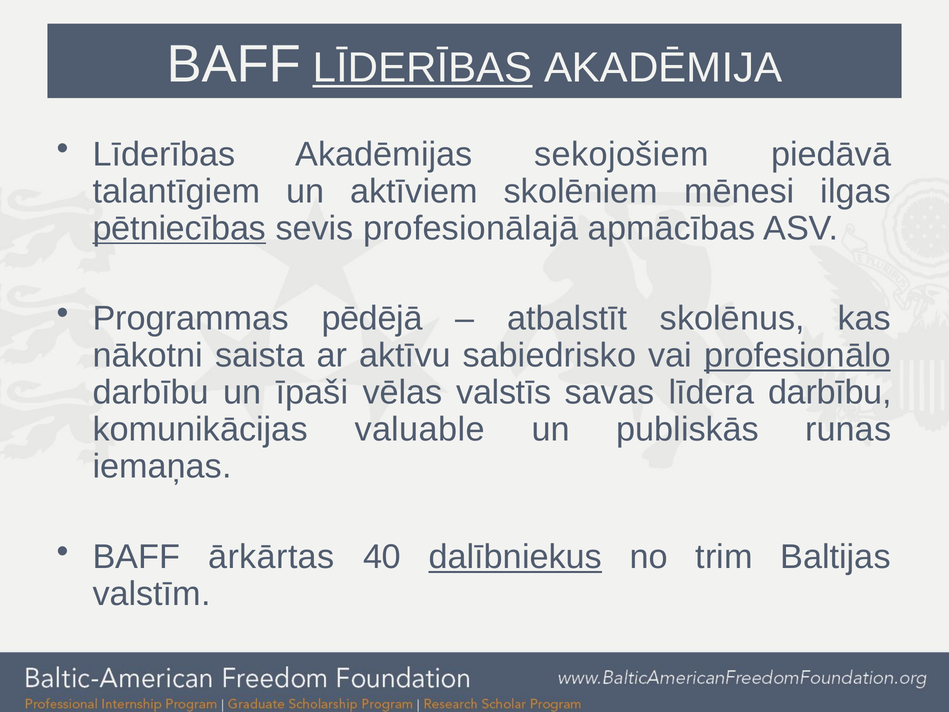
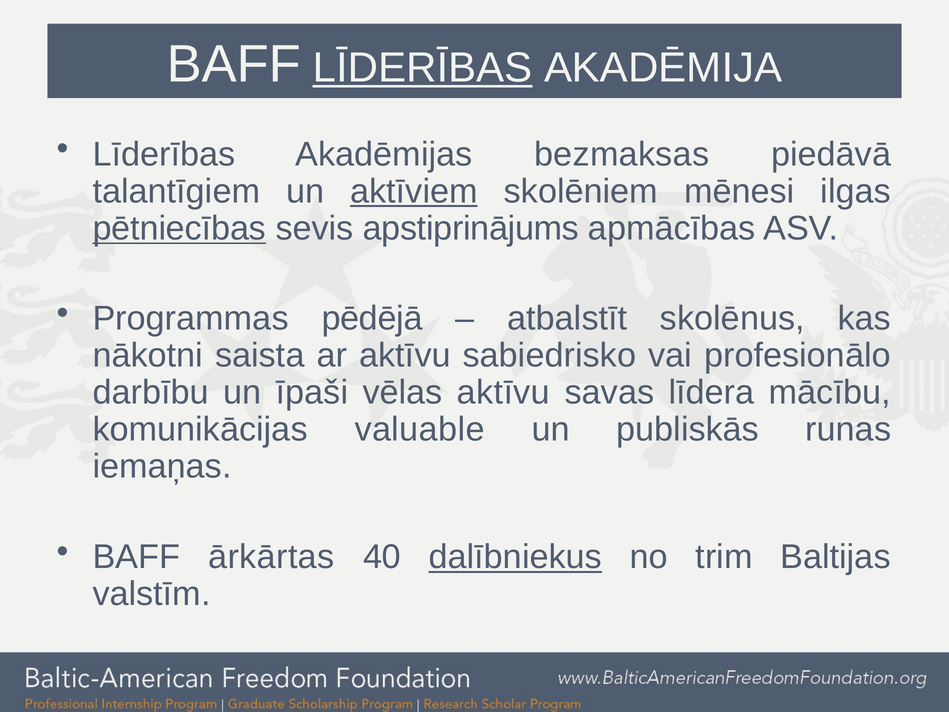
sekojošiem: sekojošiem -> bezmaksas (622, 154)
aktīviem underline: none -> present (414, 191)
profesionālajā: profesionālajā -> apstiprinājums (471, 228)
profesionālo underline: present -> none (797, 356)
vēlas valstīs: valstīs -> aktīvu (503, 393)
līdera darbību: darbību -> mācību (830, 393)
